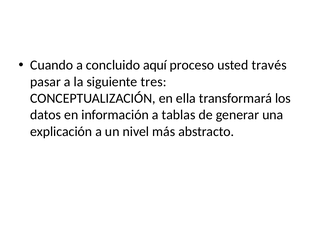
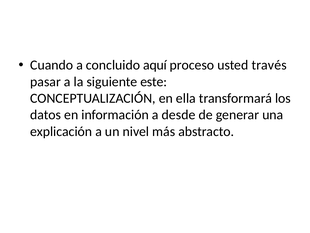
tres: tres -> este (154, 82)
tablas: tablas -> desde (179, 115)
